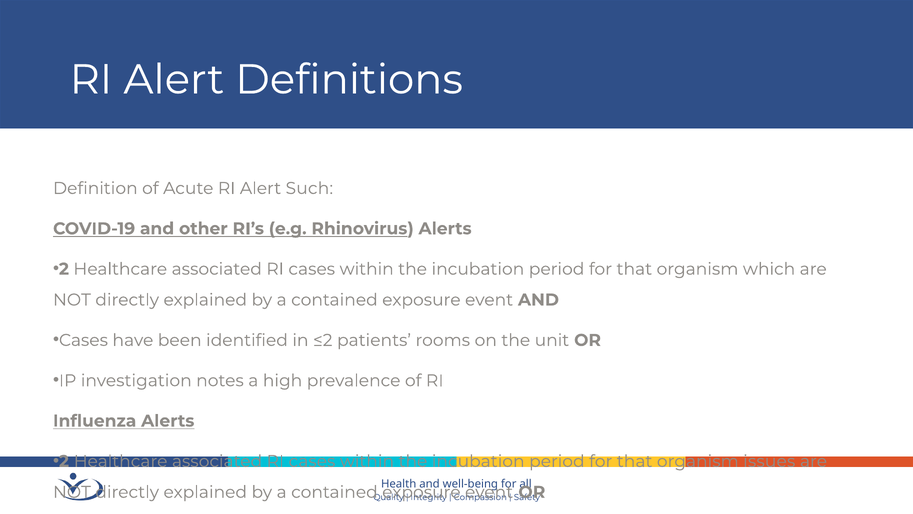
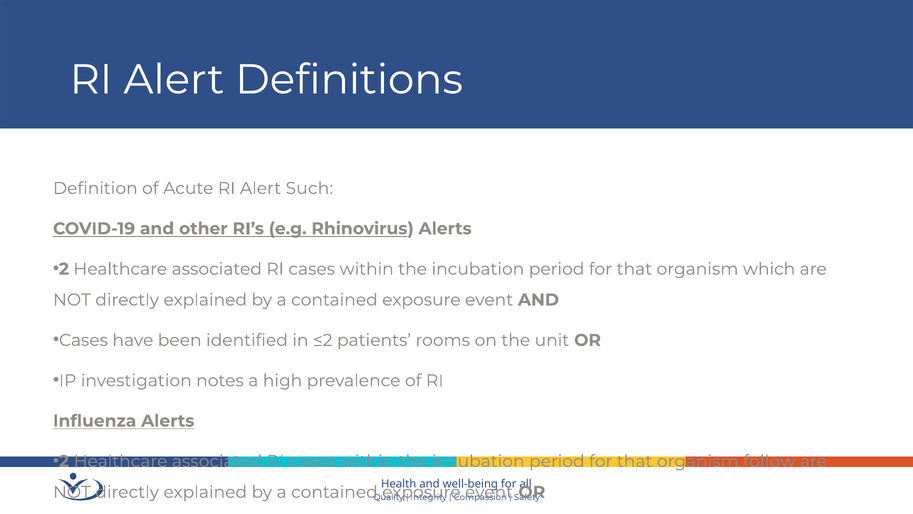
issues: issues -> follow (769, 461)
